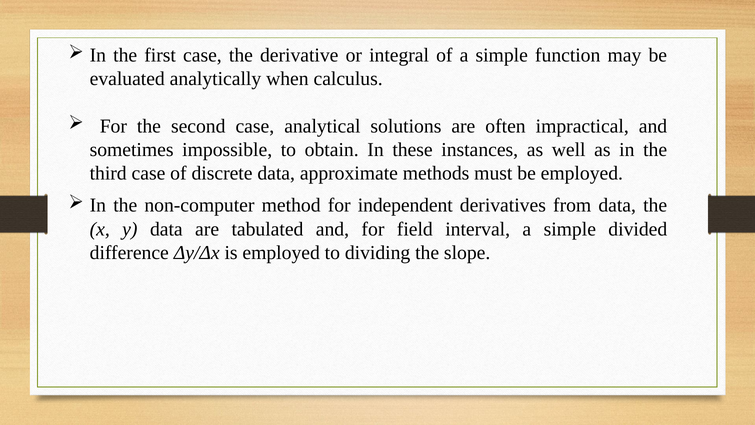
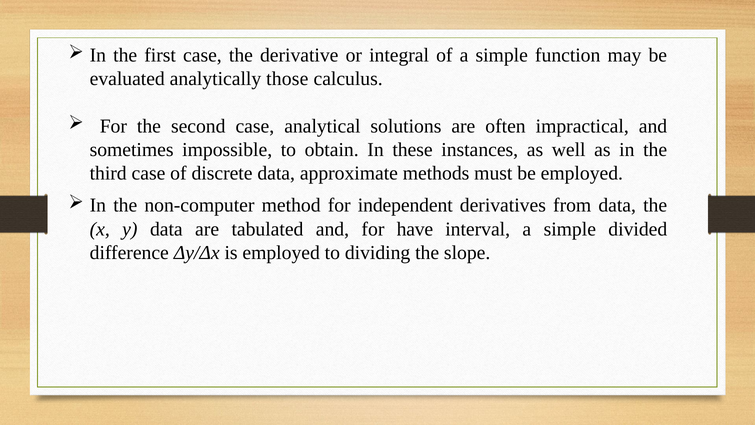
when: when -> those (287, 79)
field: field -> have (415, 229)
